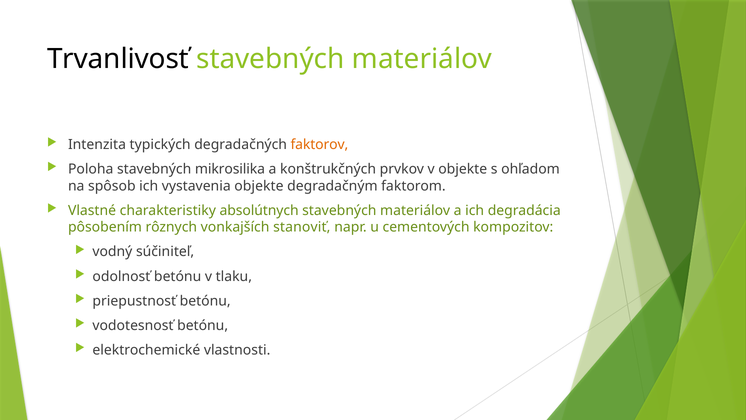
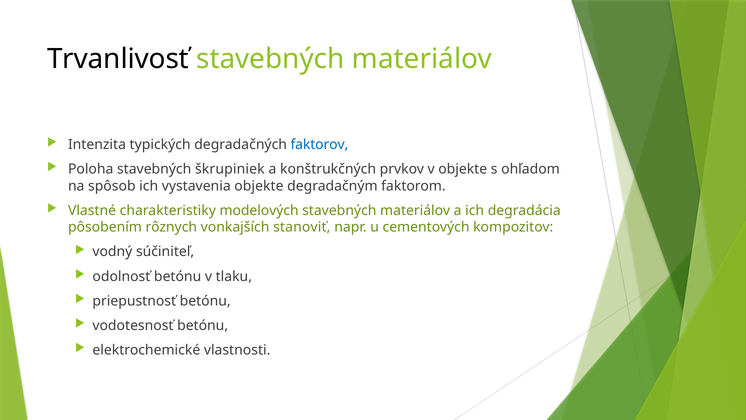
faktorov colour: orange -> blue (319, 144)
mikrosilika: mikrosilika -> škrupiniek (230, 169)
absolútnych: absolútnych -> modelových (259, 210)
